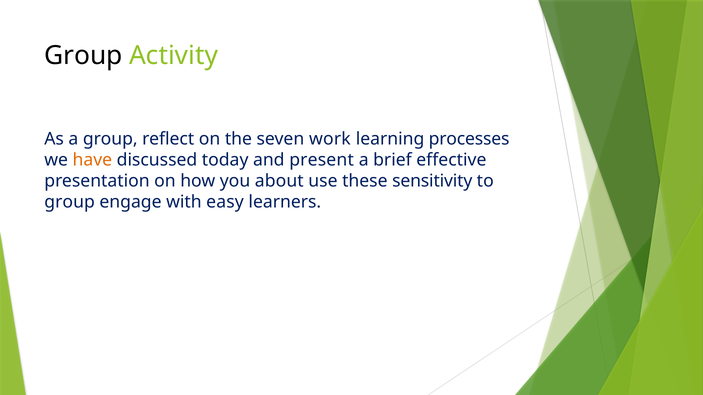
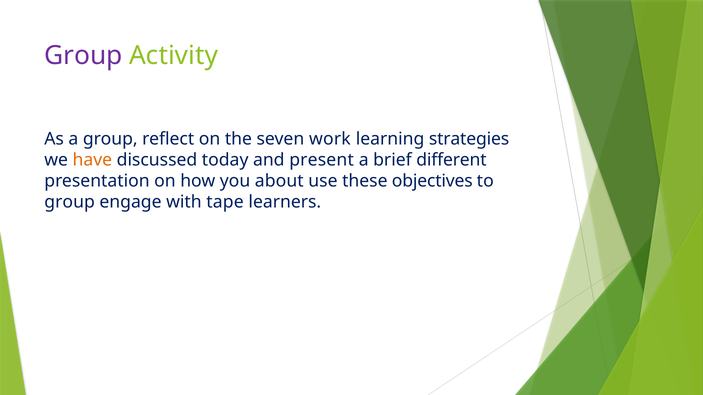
Group colour: black -> purple (83, 55)
processes: processes -> strategies (469, 139)
effective: effective -> different (451, 160)
sensitivity: sensitivity -> objectives (432, 181)
easy: easy -> tape (225, 202)
